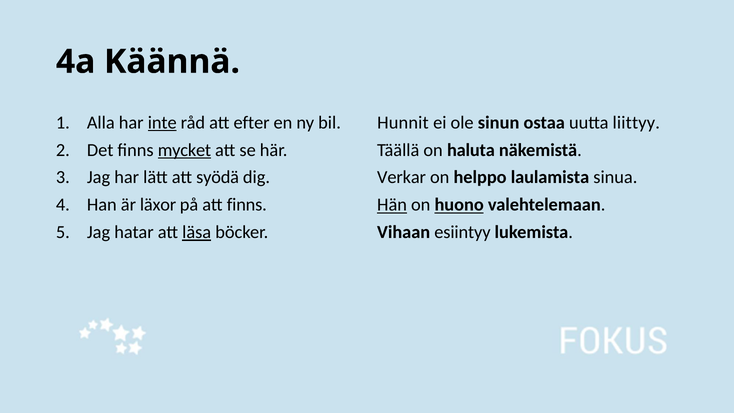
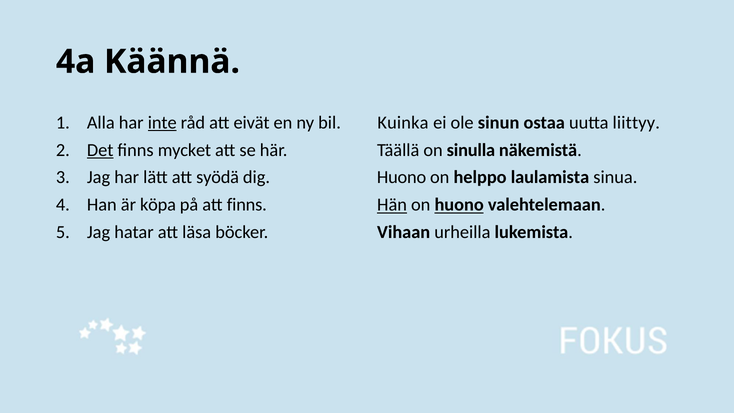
efter: efter -> eivät (252, 122)
Hunnit: Hunnit -> Kuinka (403, 122)
Det underline: none -> present (100, 150)
mycket underline: present -> none (184, 150)
haluta: haluta -> sinulla (471, 150)
Verkar: Verkar -> Huono (402, 177)
läxor: läxor -> köpa (158, 205)
läsa underline: present -> none (197, 232)
esiintyy: esiintyy -> urheilla (462, 232)
